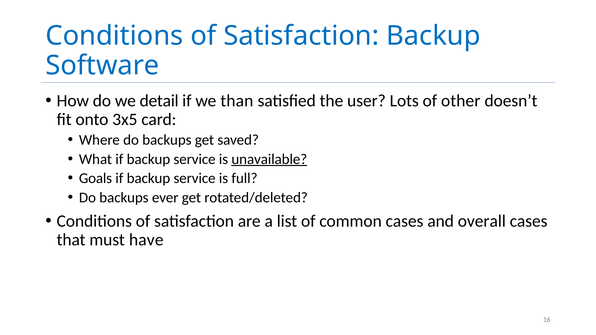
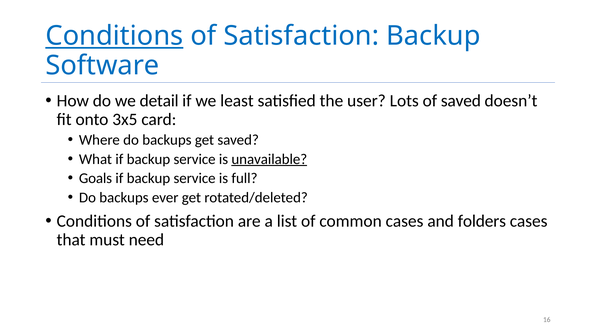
Conditions underline: none -> present (114, 36)
than: than -> least (237, 101)
of other: other -> saved (461, 101)
overall: overall -> folders (482, 221)
have: have -> need (146, 240)
